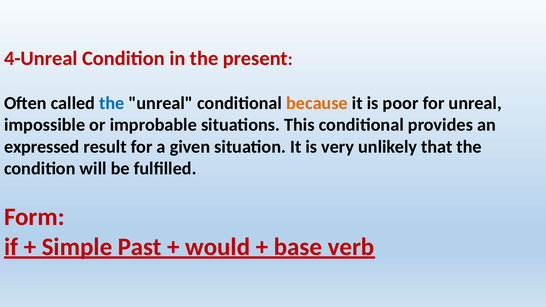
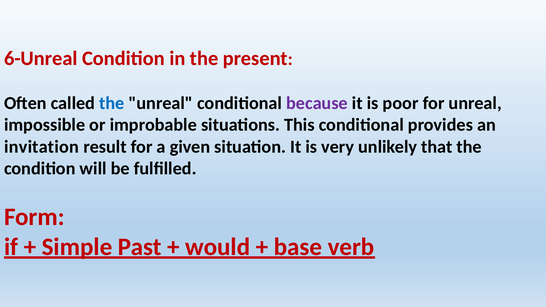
4-Unreal: 4-Unreal -> 6-Unreal (41, 58)
because colour: orange -> purple (317, 103)
expressed: expressed -> invitation (42, 147)
